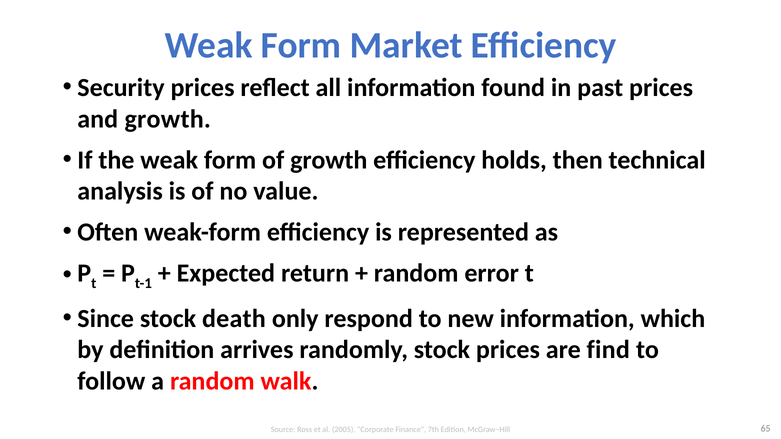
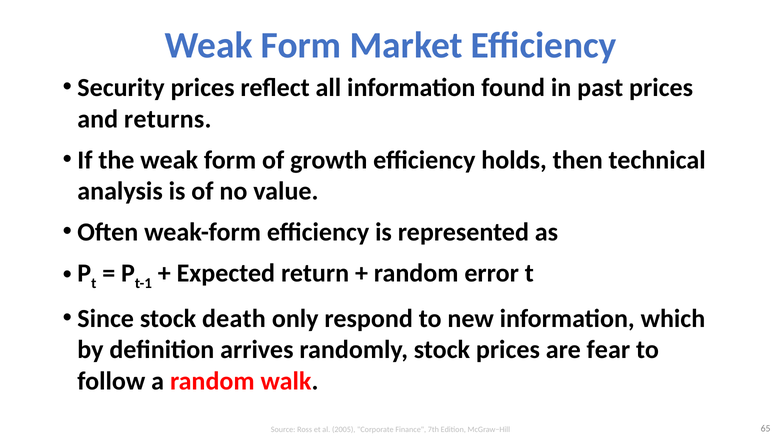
and growth: growth -> returns (168, 119)
find: find -> fear (608, 350)
